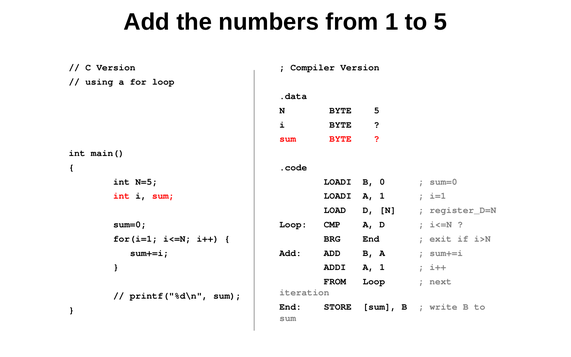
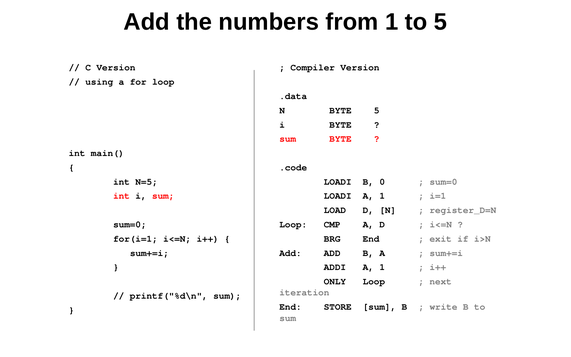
FROM: FROM -> ONLY (335, 281)
